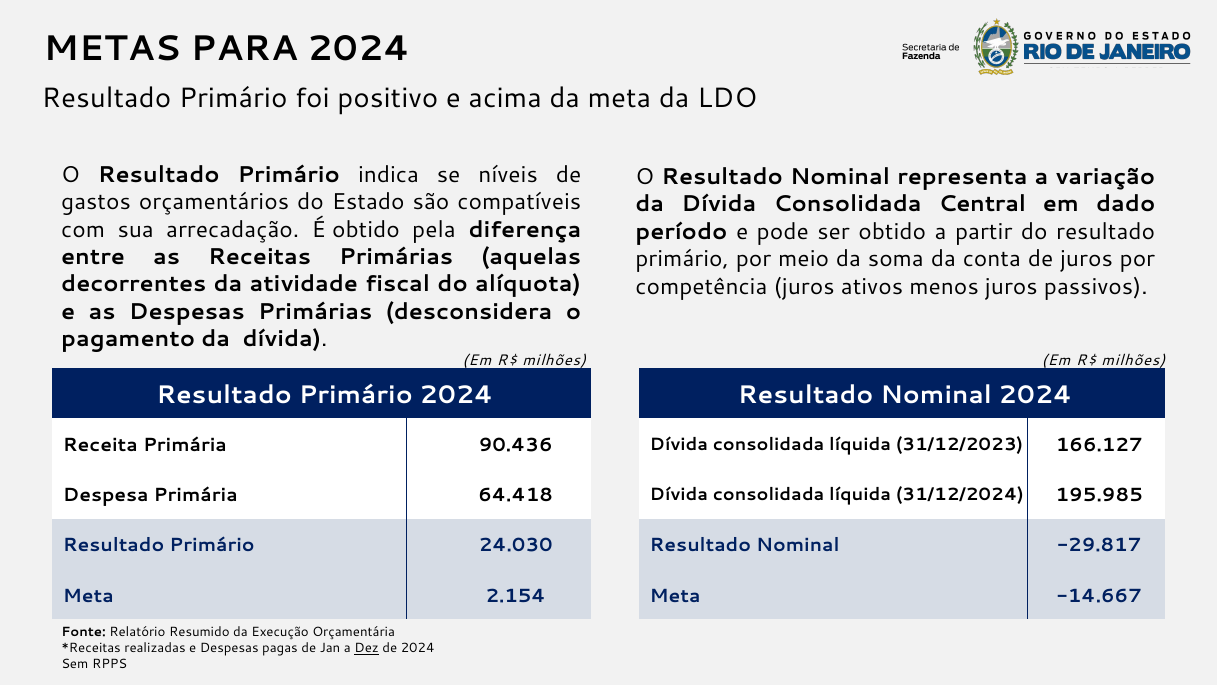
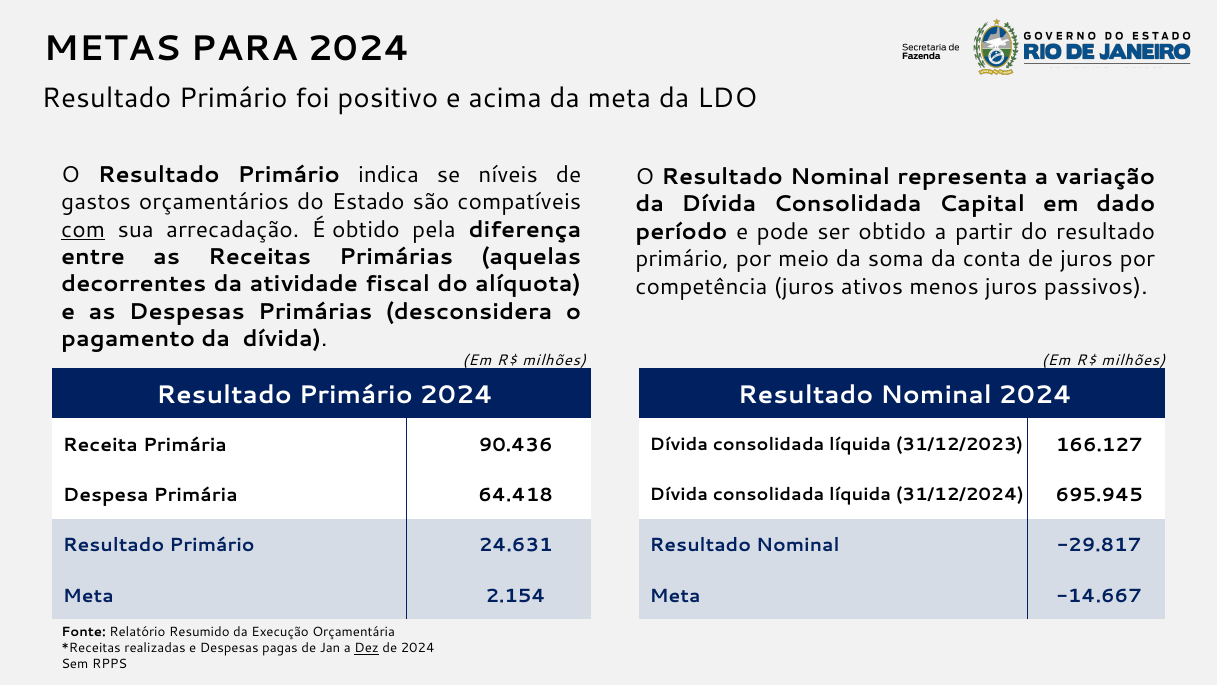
Central: Central -> Capital (982, 204)
com underline: none -> present (83, 229)
195.985: 195.985 -> 695.945 (1099, 495)
24.030: 24.030 -> 24.631 (516, 545)
